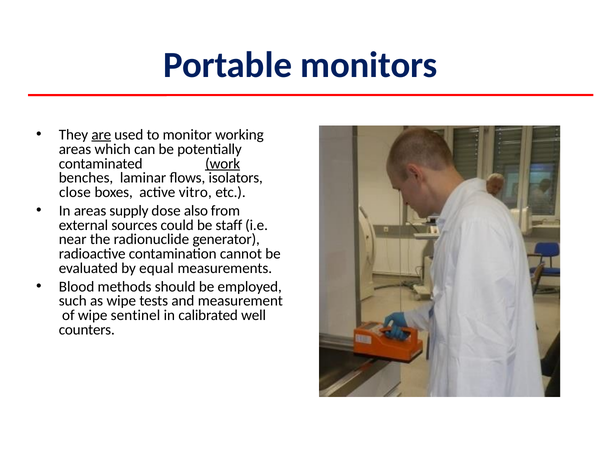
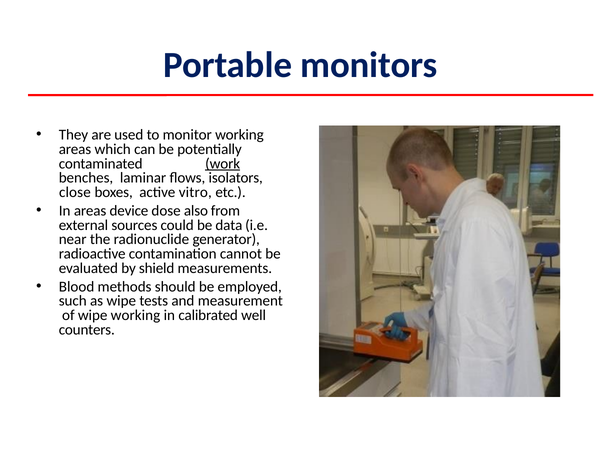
are underline: present -> none (101, 135)
supply: supply -> device (129, 211)
staff: staff -> data (229, 225)
equal: equal -> shield (157, 269)
wipe sentinel: sentinel -> working (136, 316)
